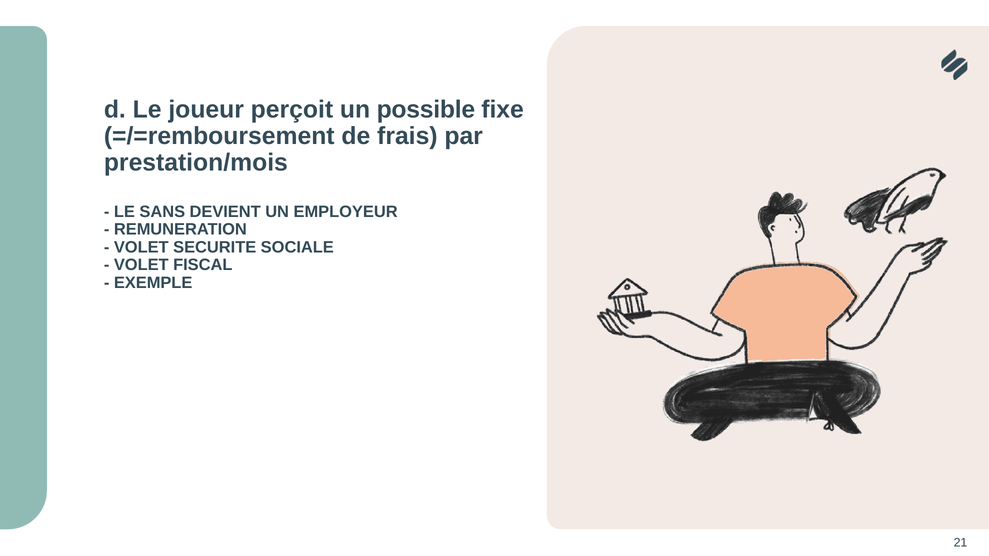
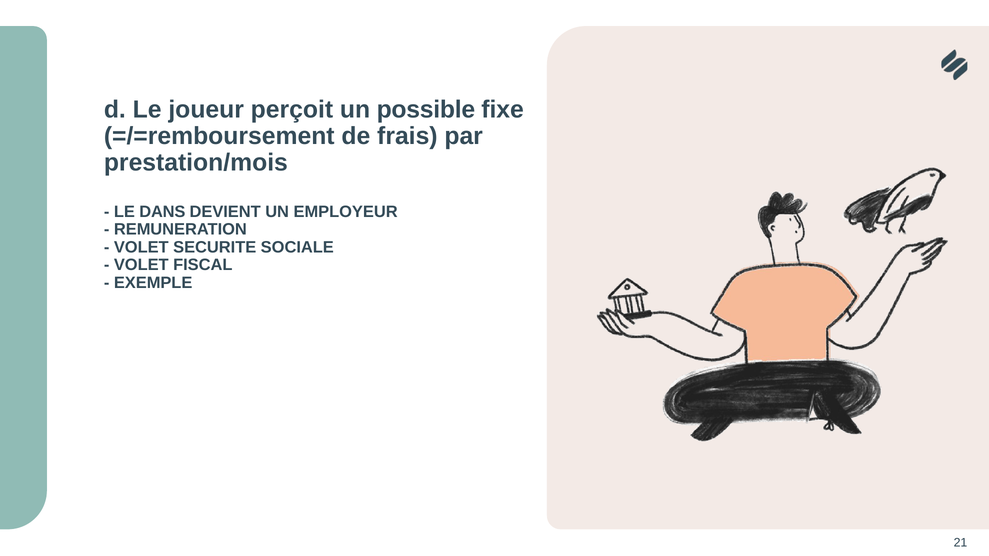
SANS: SANS -> DANS (162, 212)
